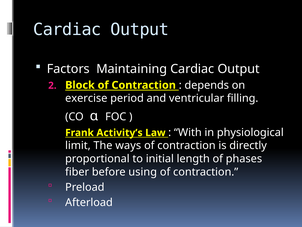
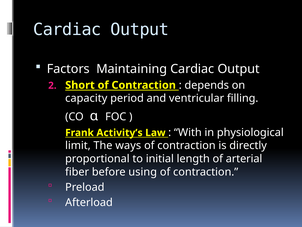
Block: Block -> Short (80, 85)
exercise: exercise -> capacity (86, 98)
phases: phases -> arterial (244, 158)
